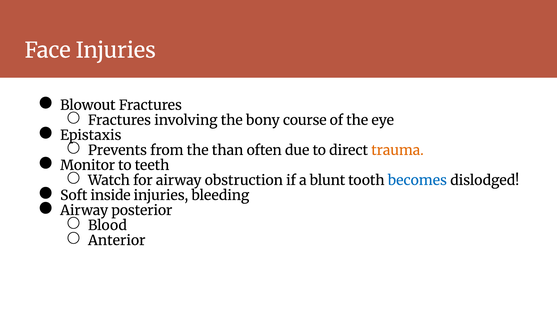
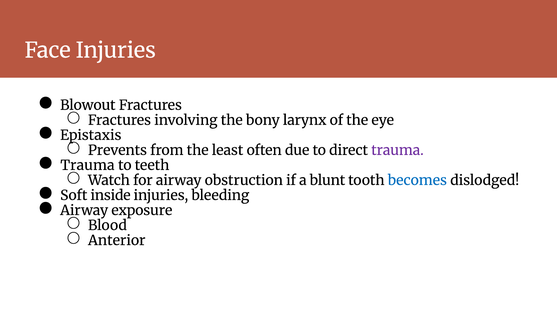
course: course -> larynx (305, 120)
than: than -> least (228, 150)
trauma colour: orange -> purple (397, 150)
Monitor: Monitor -> Trauma (87, 166)
posterior: posterior -> exposure (142, 211)
